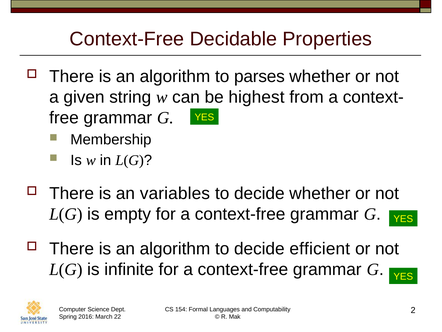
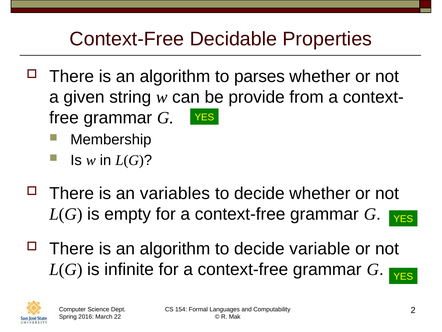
highest: highest -> provide (257, 97)
efficient: efficient -> variable (320, 248)
